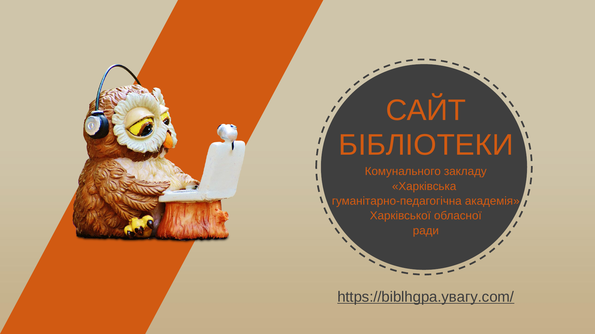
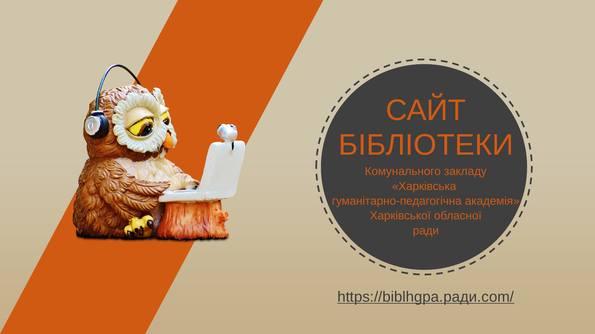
https://biblhgpa.увагу.com/: https://biblhgpa.увагу.com/ -> https://biblhgpa.ради.com/ (426, 297)
